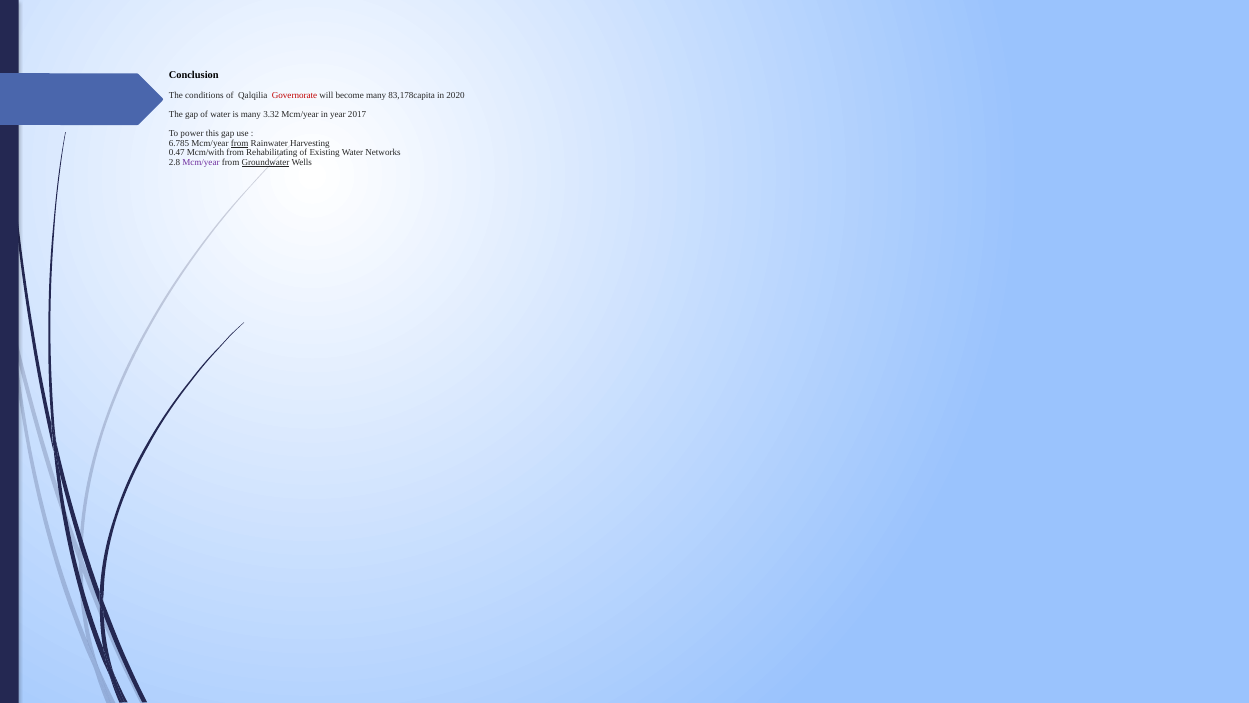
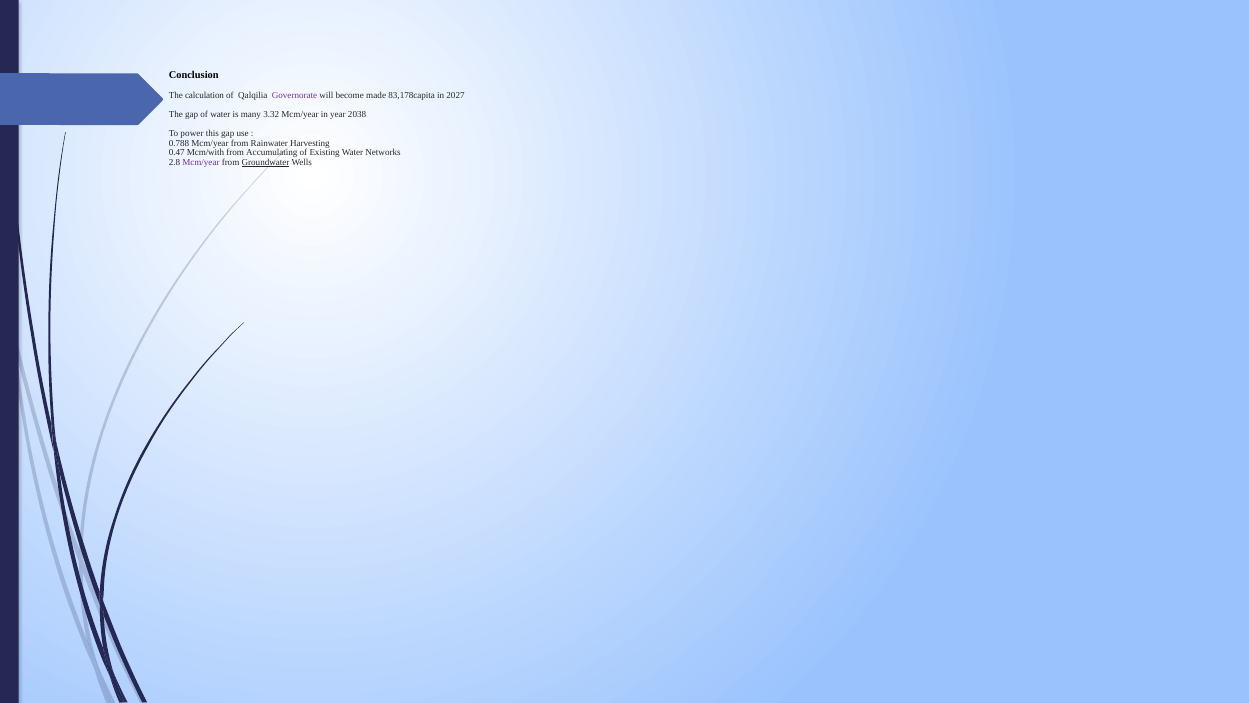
conditions: conditions -> calculation (205, 95)
Governorate colour: red -> purple (295, 95)
become many: many -> made (376, 95)
2020: 2020 -> 2027 (456, 95)
2017: 2017 -> 2038 (357, 114)
6.785: 6.785 -> 0.788 (179, 143)
from underline: present -> none (240, 143)
Rehabilitating: Rehabilitating -> Accumulating (272, 153)
